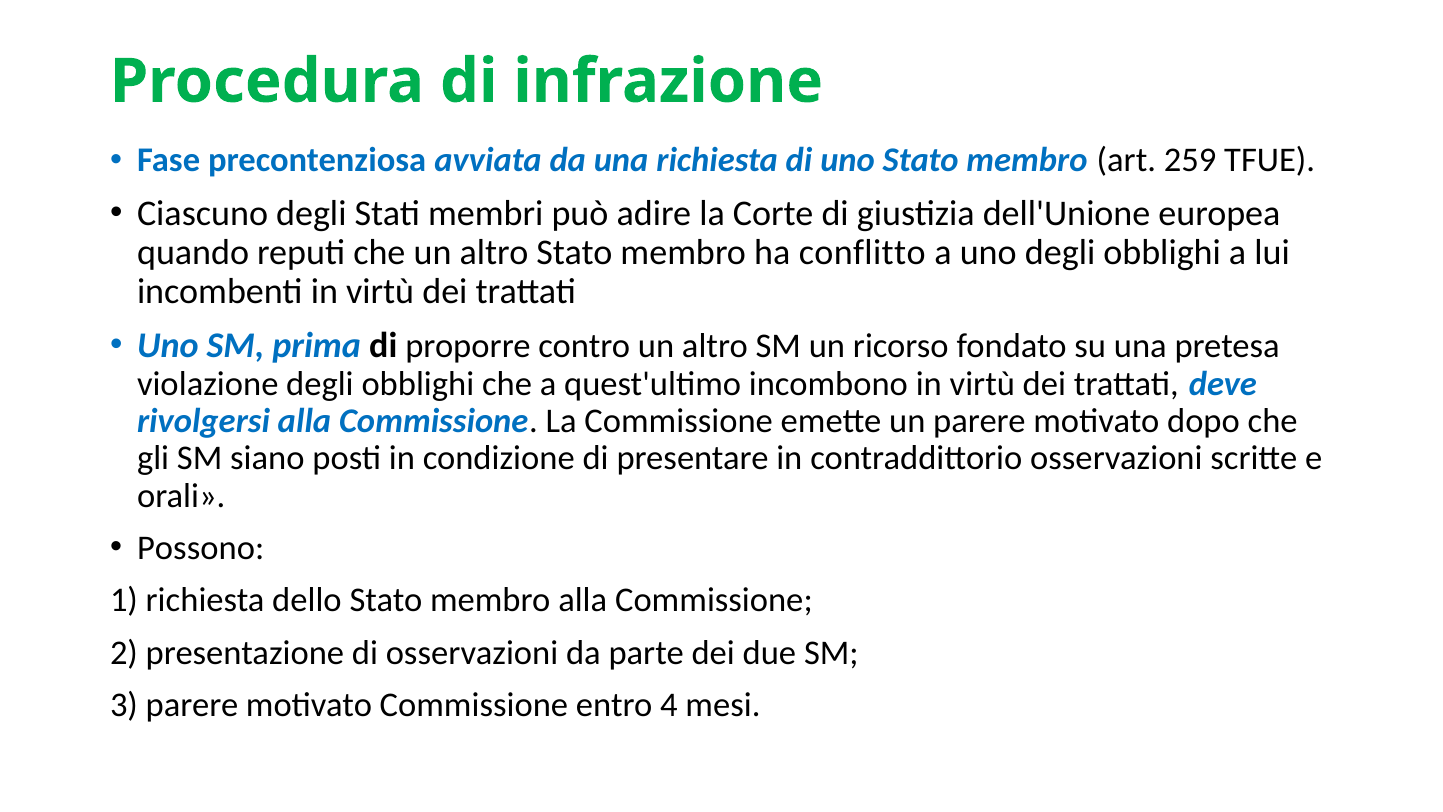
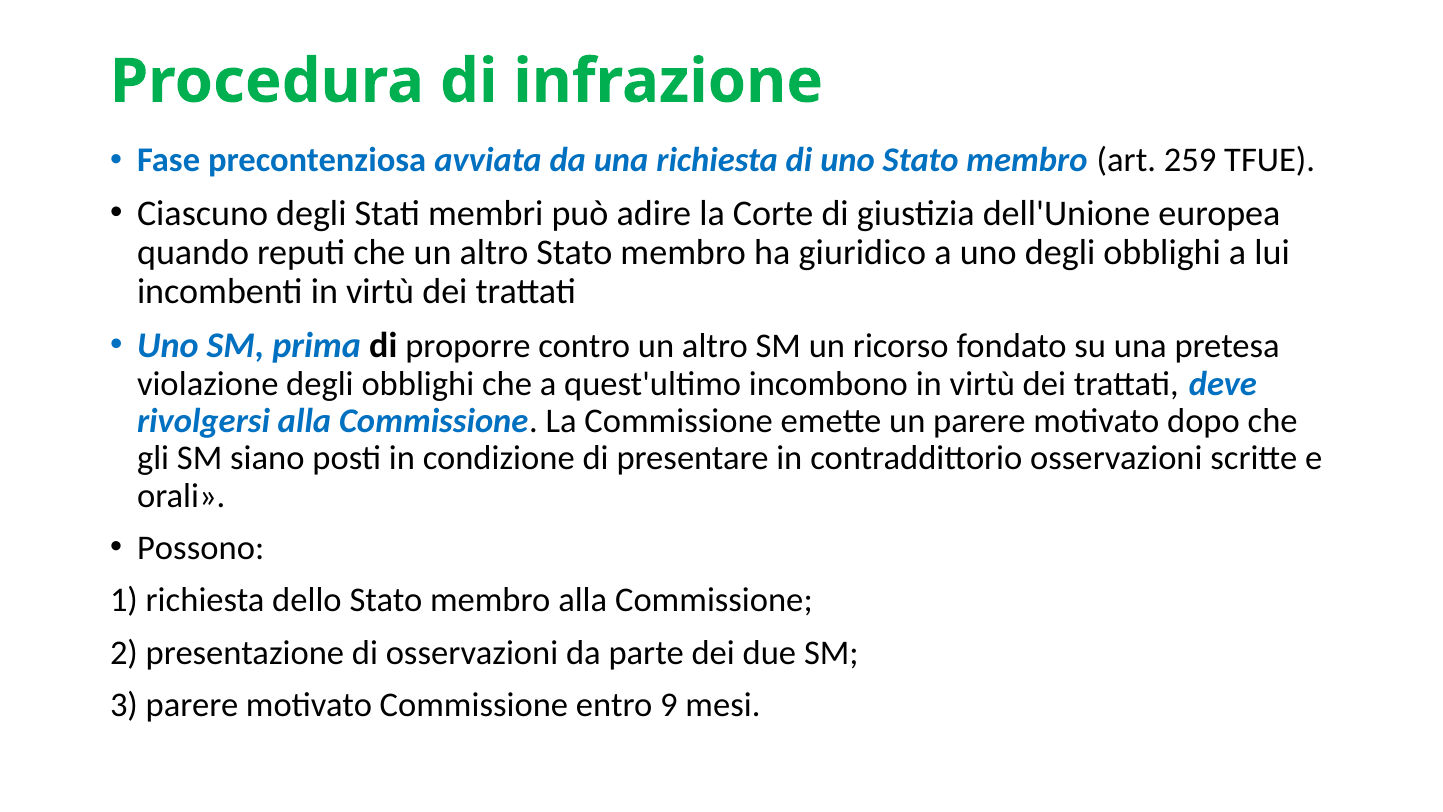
conflitto: conflitto -> giuridico (862, 252)
4: 4 -> 9 (669, 705)
